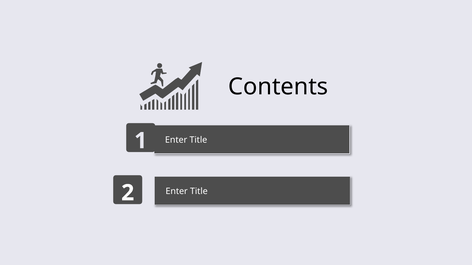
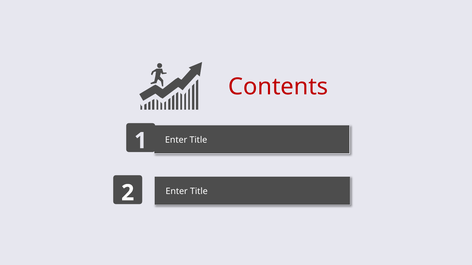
Contents colour: black -> red (278, 87)
